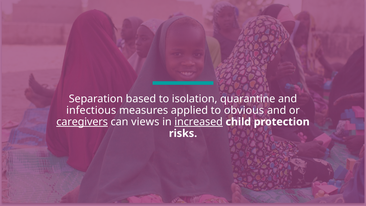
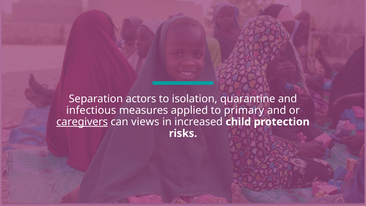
based: based -> actors (141, 99)
obvious: obvious -> primary (244, 110)
increased underline: present -> none (199, 122)
